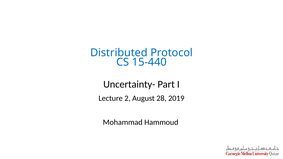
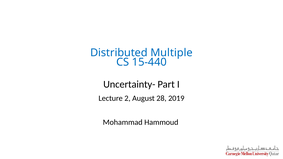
Protocol: Protocol -> Multiple (172, 53)
